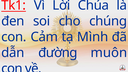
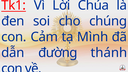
muôn: muôn -> thánh (109, 53)
